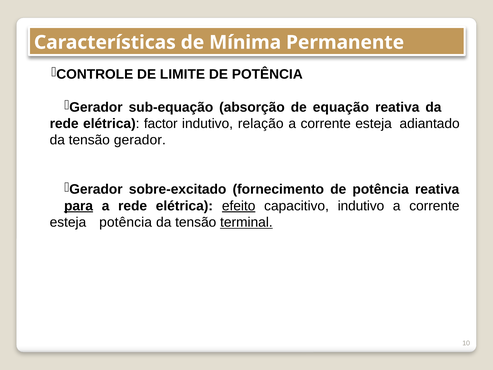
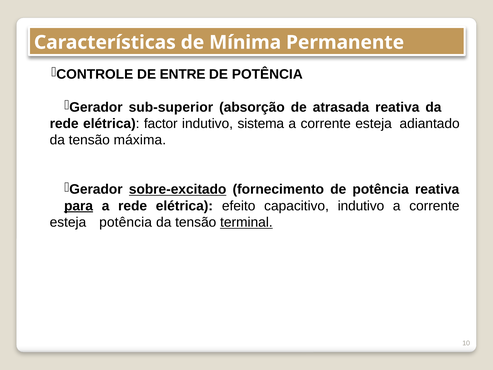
LIMITE: LIMITE -> ENTRE (183, 74)
sub-equação: sub-equação -> sub-superior (171, 107)
equação: equação -> atrasada (341, 107)
relação: relação -> sistema (261, 124)
gerador: gerador -> máxima (140, 140)
sobre-excitado underline: none -> present (178, 189)
efeito underline: present -> none (239, 206)
